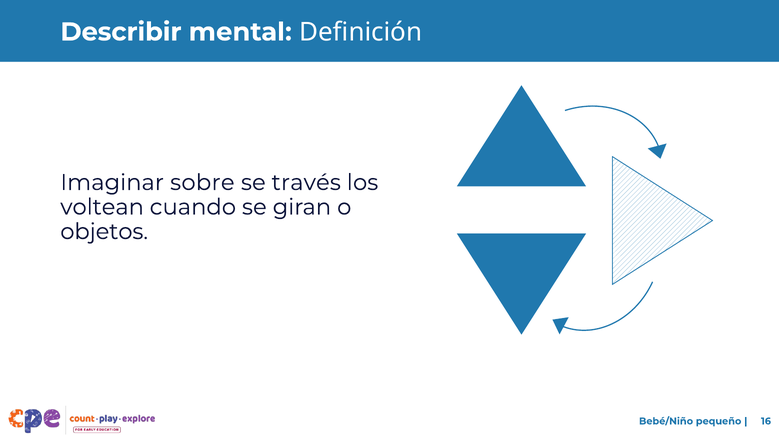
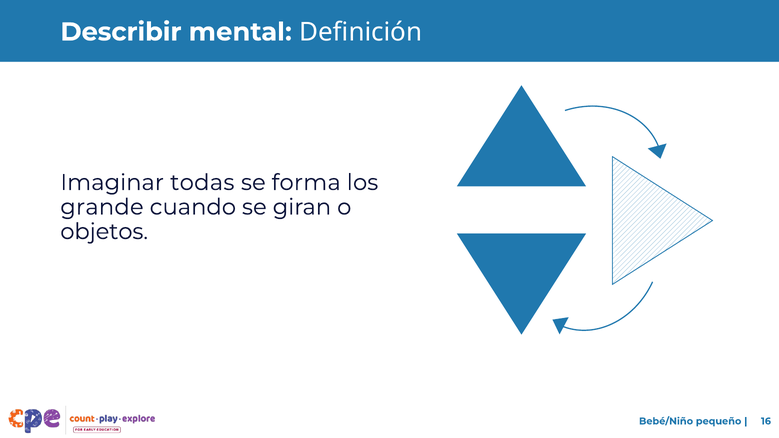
sobre: sobre -> todas (202, 183)
través: través -> forma (306, 183)
voltean: voltean -> grande (102, 207)
